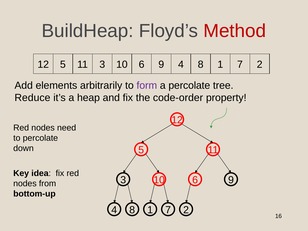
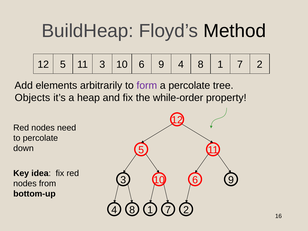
Method colour: red -> black (235, 31)
Reduce: Reduce -> Objects (32, 98)
code-order: code-order -> while-order (178, 98)
